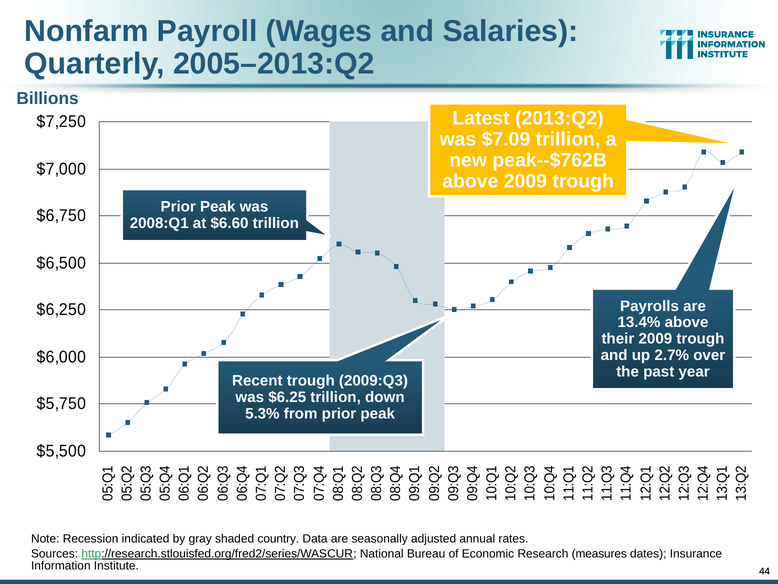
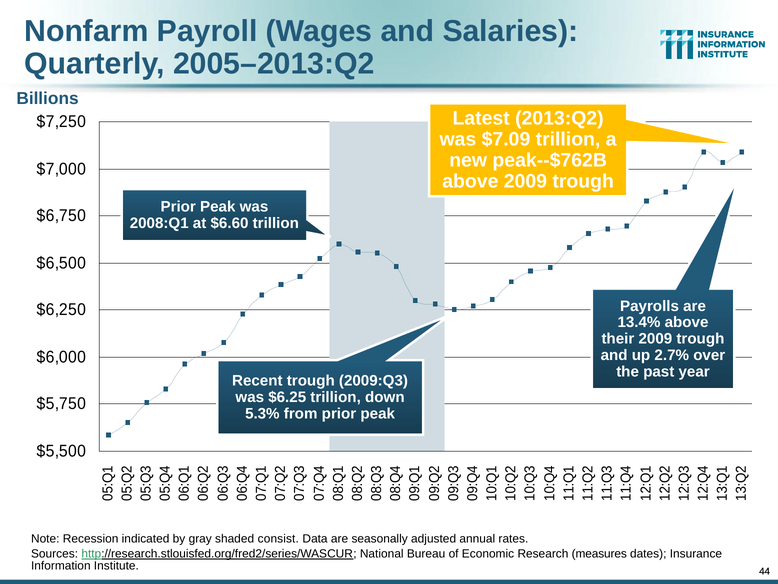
country: country -> consist (278, 538)
